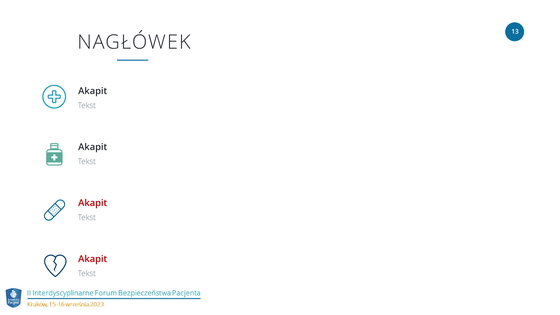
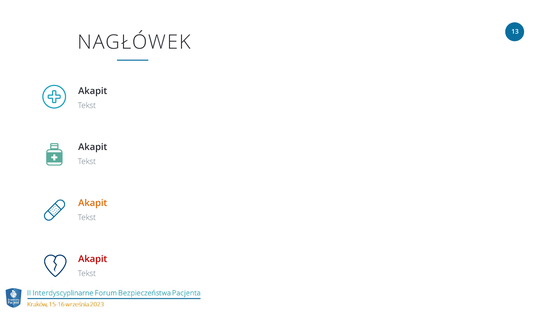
Akapit colour: red -> orange (93, 203)
